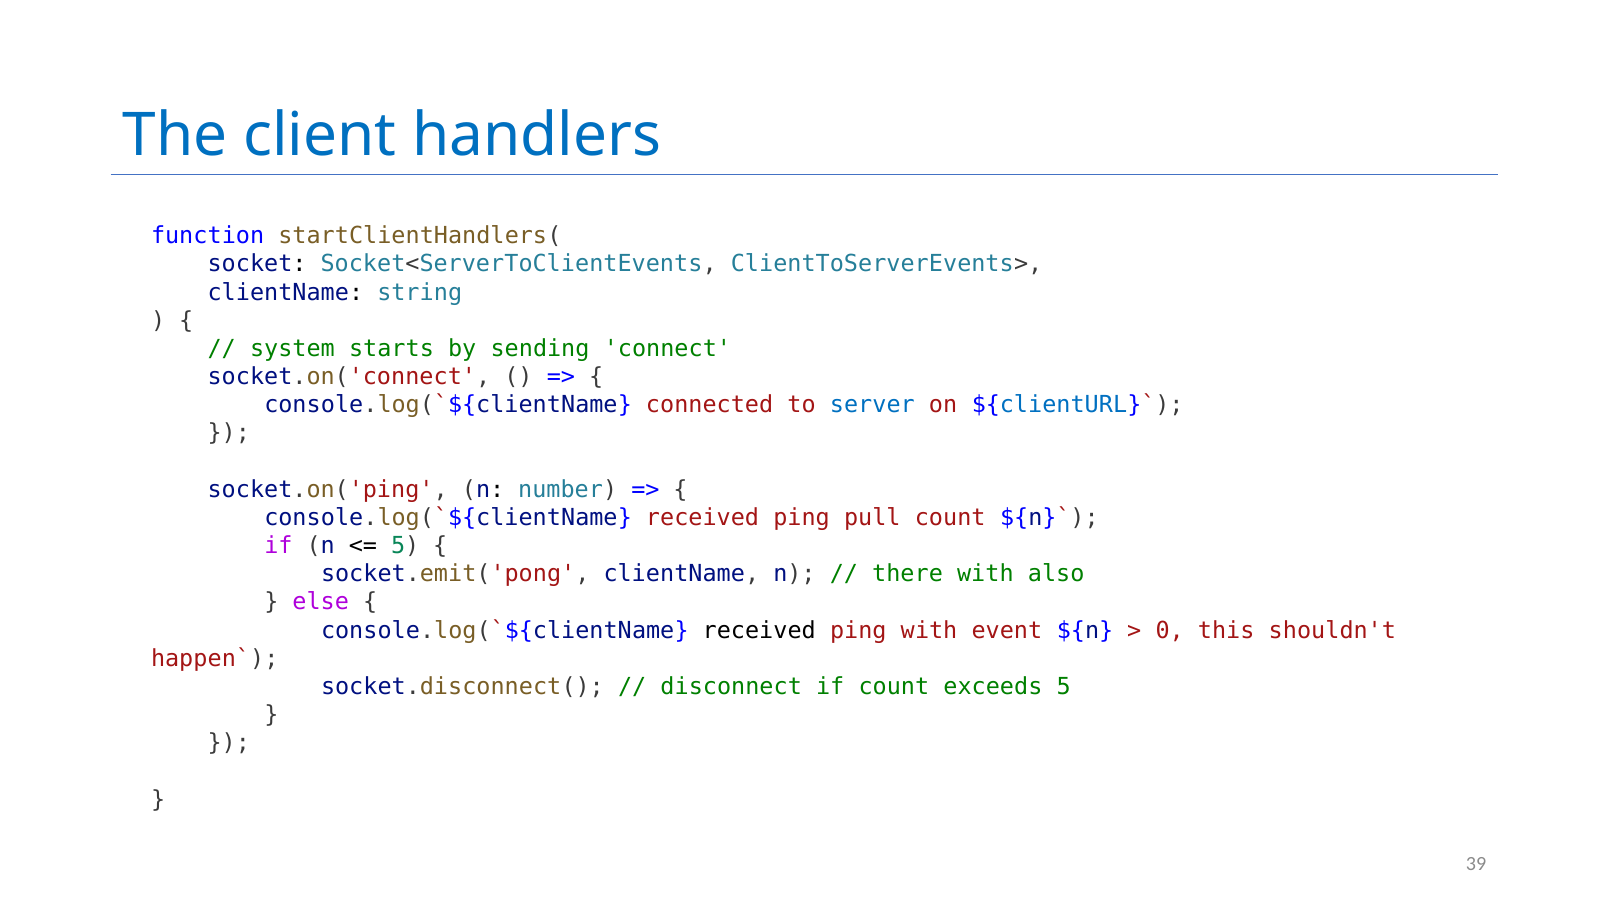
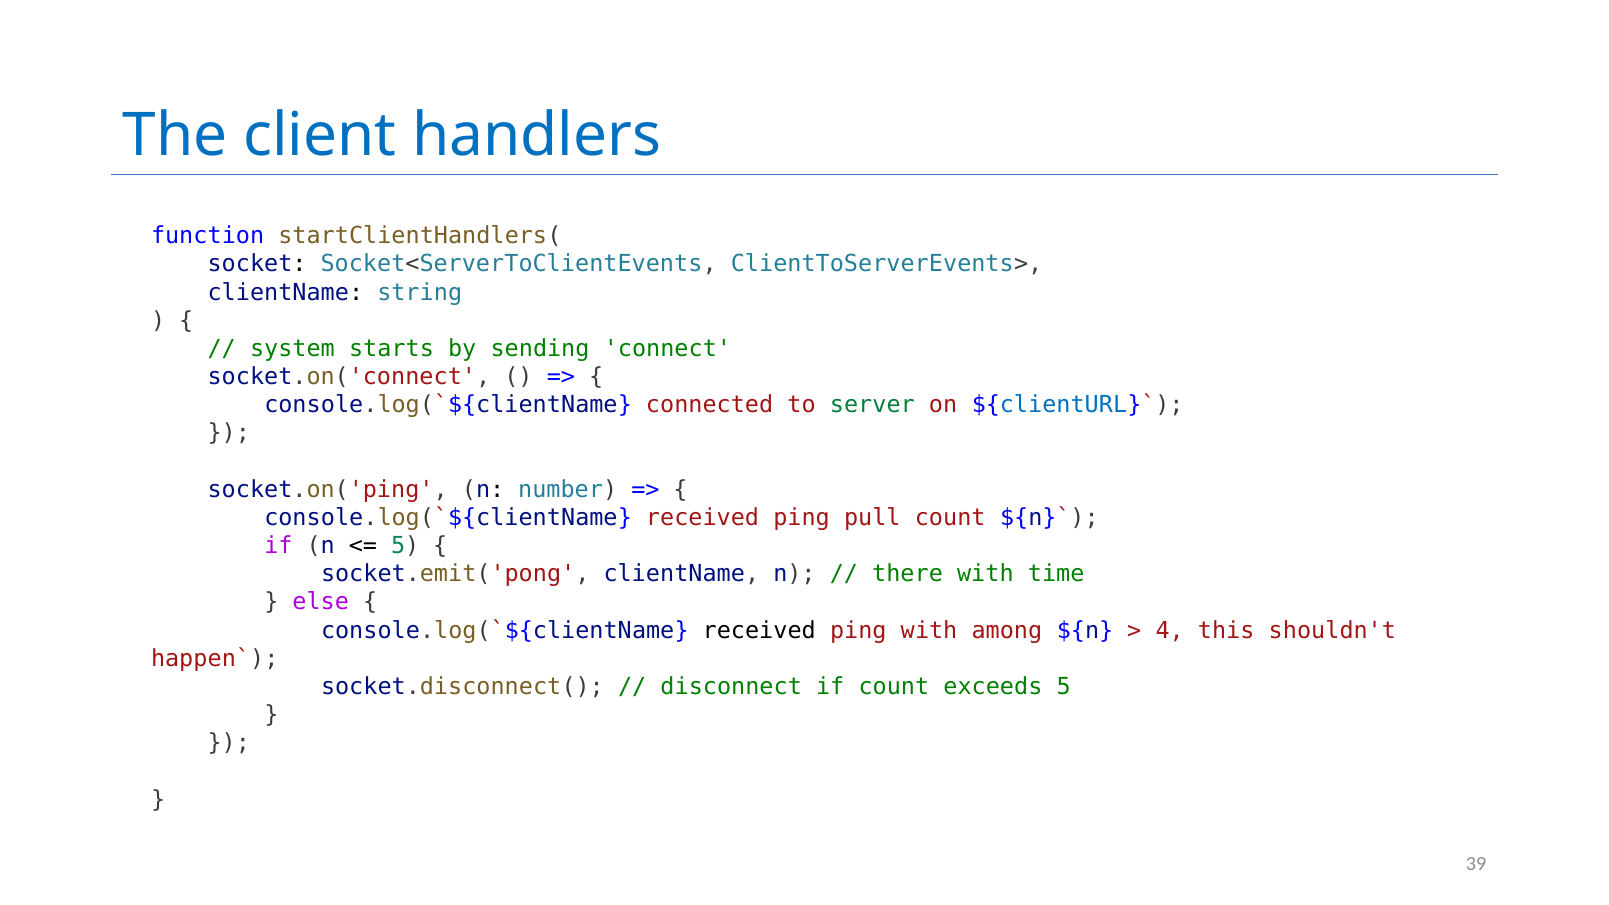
server colour: blue -> green (872, 405)
also: also -> time (1056, 574)
event: event -> among (1007, 630)
0: 0 -> 4 (1170, 630)
